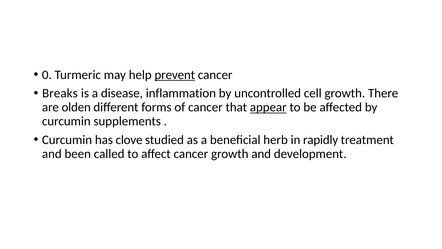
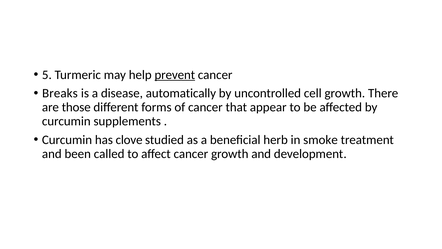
0: 0 -> 5 (47, 75)
inflammation: inflammation -> automatically (181, 93)
olden: olden -> those (76, 107)
appear underline: present -> none (268, 107)
rapidly: rapidly -> smoke (321, 140)
